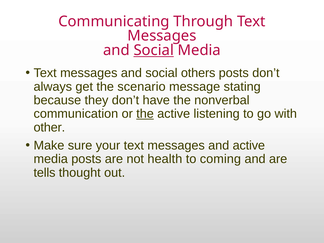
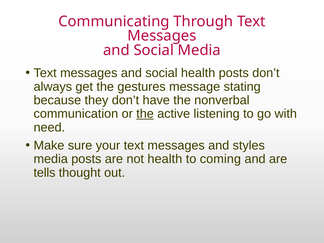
Social underline: present -> none (154, 50)
social others: others -> health (198, 73)
scenario: scenario -> gestures (142, 87)
other: other -> need (49, 127)
and active: active -> styles (249, 145)
